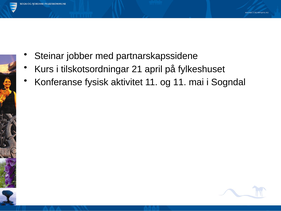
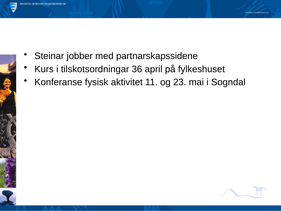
21: 21 -> 36 (137, 69)
og 11: 11 -> 23 (180, 82)
